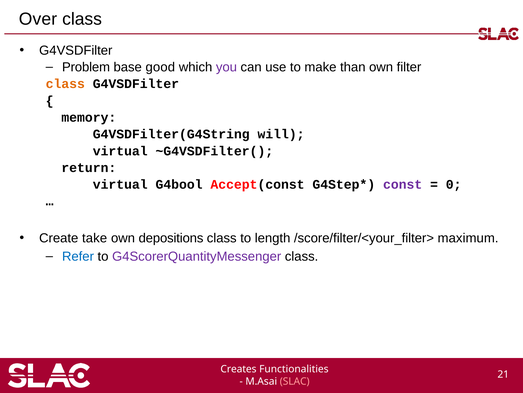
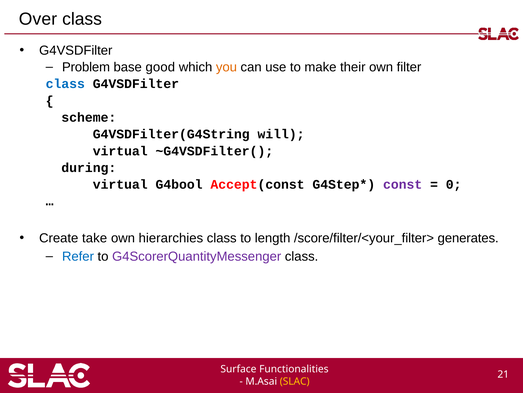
you colour: purple -> orange (226, 67)
than: than -> their (353, 67)
class colour: orange -> blue (65, 84)
memory: memory -> scheme (89, 117)
return: return -> during (89, 167)
depositions: depositions -> hierarchies (171, 238)
maximum: maximum -> generates (468, 238)
Creates: Creates -> Surface (238, 369)
SLAC colour: pink -> yellow (295, 381)
